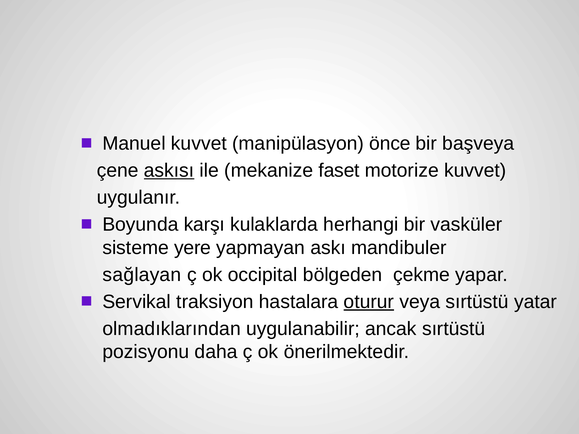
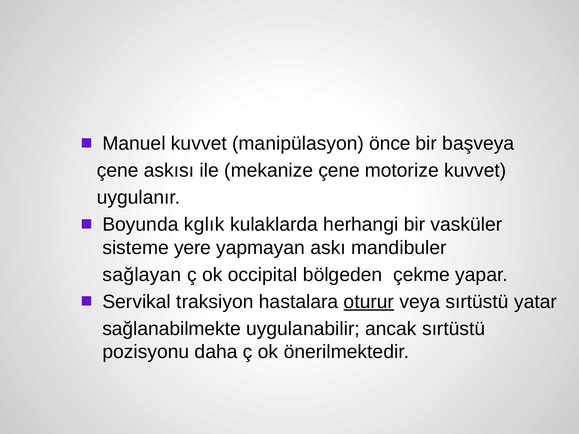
askısı underline: present -> none (169, 171)
mekanize faset: faset -> çene (339, 171)
karşı: karşı -> kglık (204, 225)
olmadıklarından: olmadıklarından -> sağlanabilmekte (172, 329)
